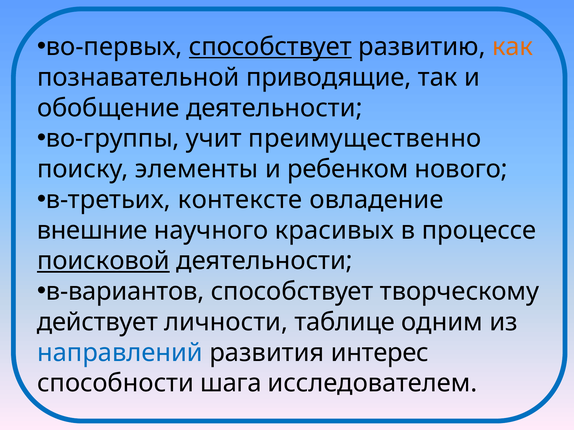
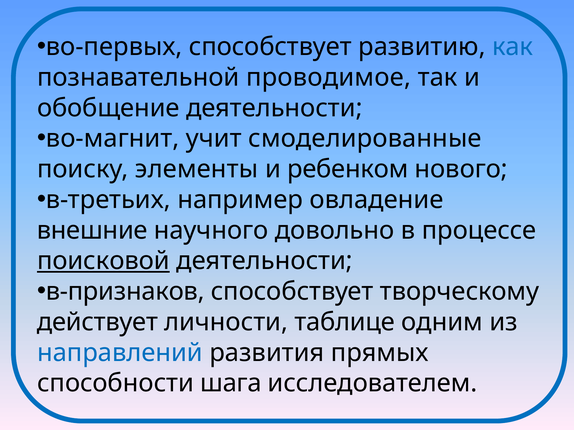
способствует underline: present -> none (270, 47)
как colour: orange -> blue (513, 47)
приводящие: приводящие -> проводимое (329, 77)
во-группы: во-группы -> во-магнит (113, 139)
преимущественно: преимущественно -> смоделированные (365, 139)
контексте: контексте -> например (240, 200)
красивых: красивых -> довольно (335, 231)
в-вариантов: в-вариантов -> в-признаков (125, 292)
интерес: интерес -> прямых (380, 353)
